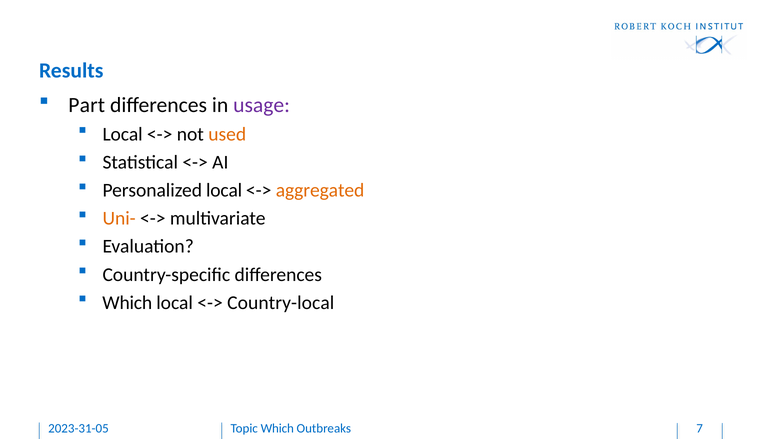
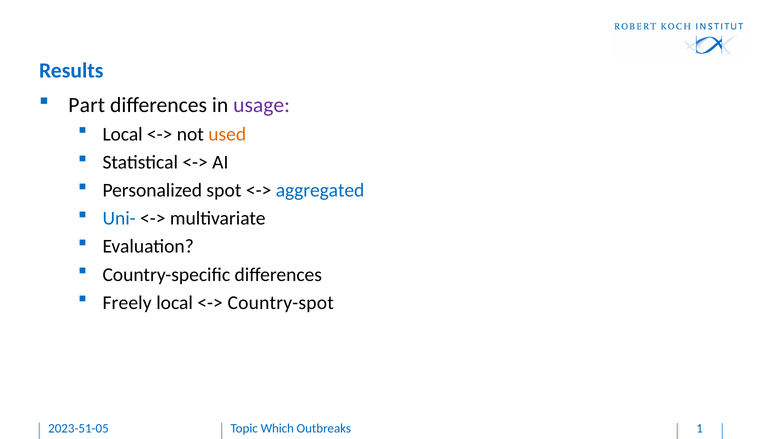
Personalized local: local -> spot (224, 190)
aggregated colour: orange -> blue (320, 190)
Uni- colour: orange -> blue (119, 219)
Which: Which -> Freely (127, 303)
Country-local: Country-local -> Country-spot (281, 303)
2023-31-05: 2023-31-05 -> 2023-51-05 (78, 429)
7: 7 -> 1 (700, 429)
